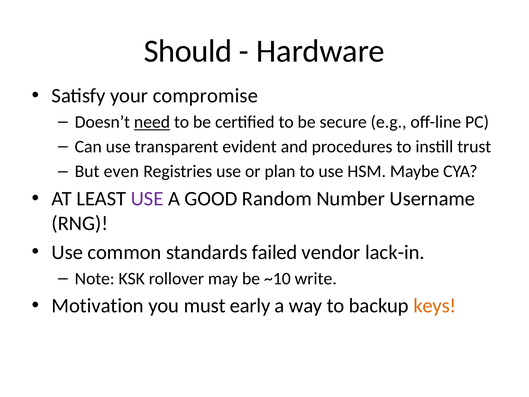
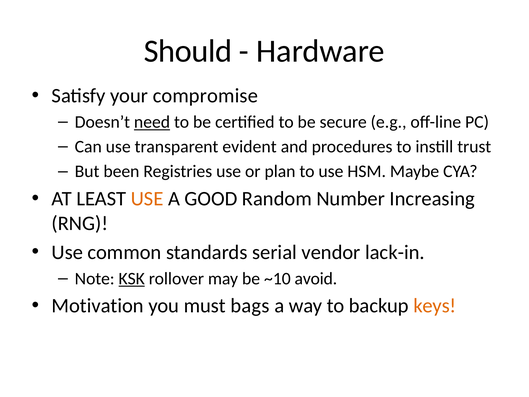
even: even -> been (121, 171)
USE colour: purple -> orange (147, 199)
Username: Username -> Increasing (432, 199)
failed: failed -> serial (274, 252)
KSK underline: none -> present (132, 278)
write: write -> avoid (316, 278)
early: early -> bags (250, 306)
